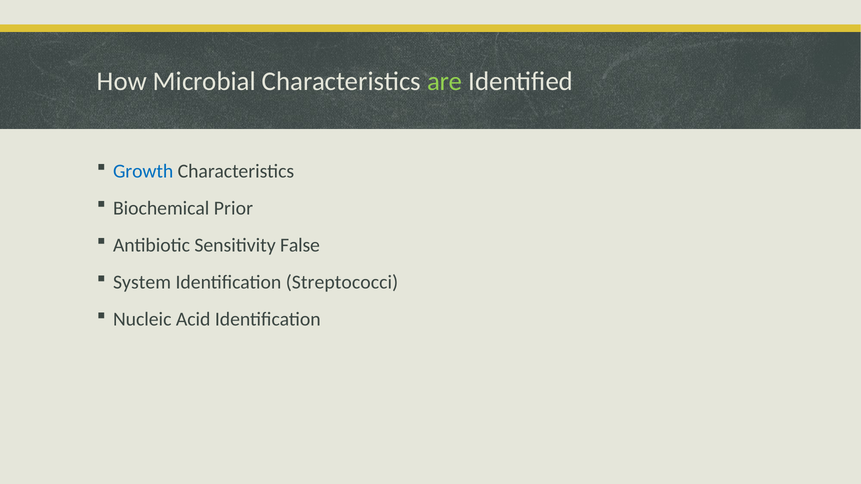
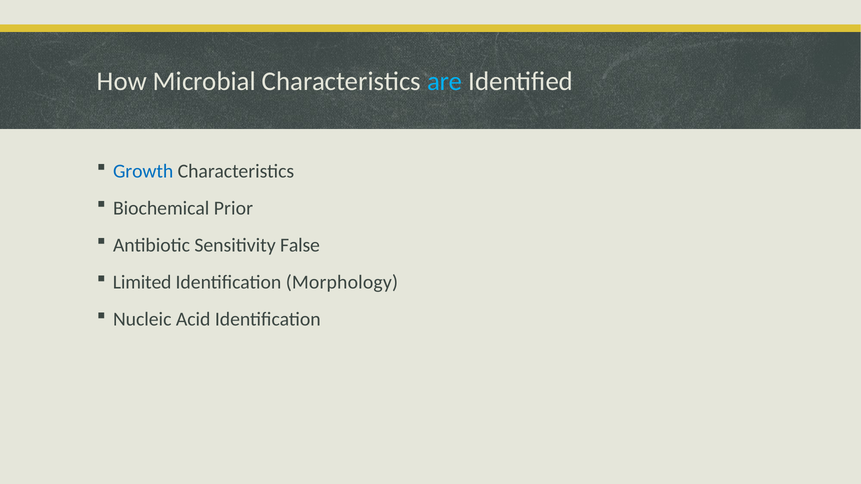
are colour: light green -> light blue (445, 81)
System: System -> Limited (142, 282)
Streptococci: Streptococci -> Morphology (342, 282)
